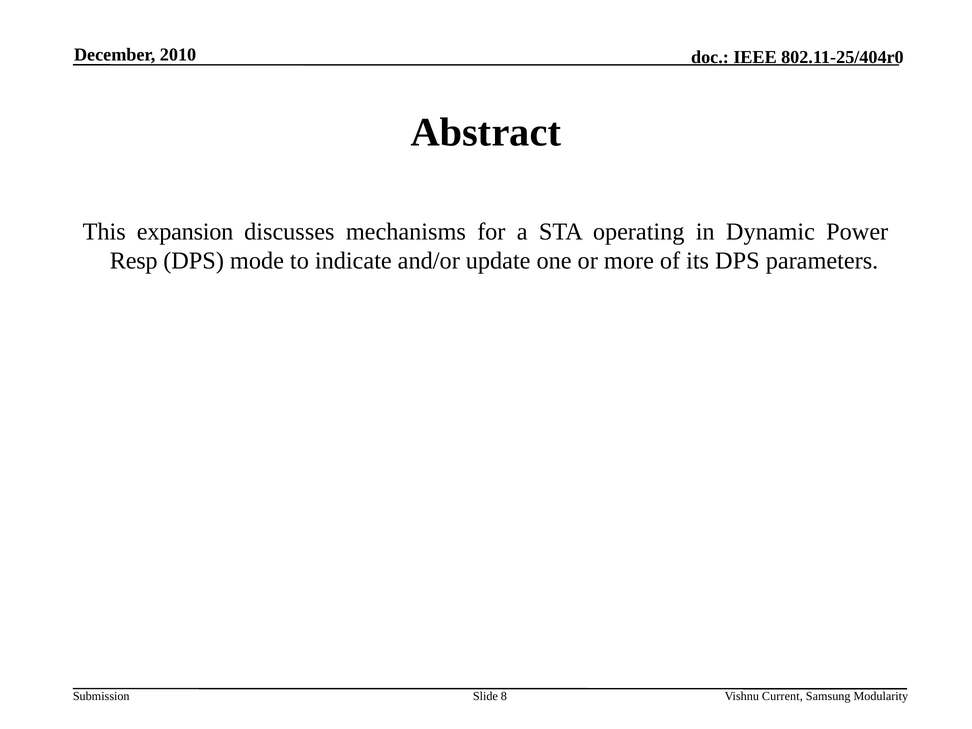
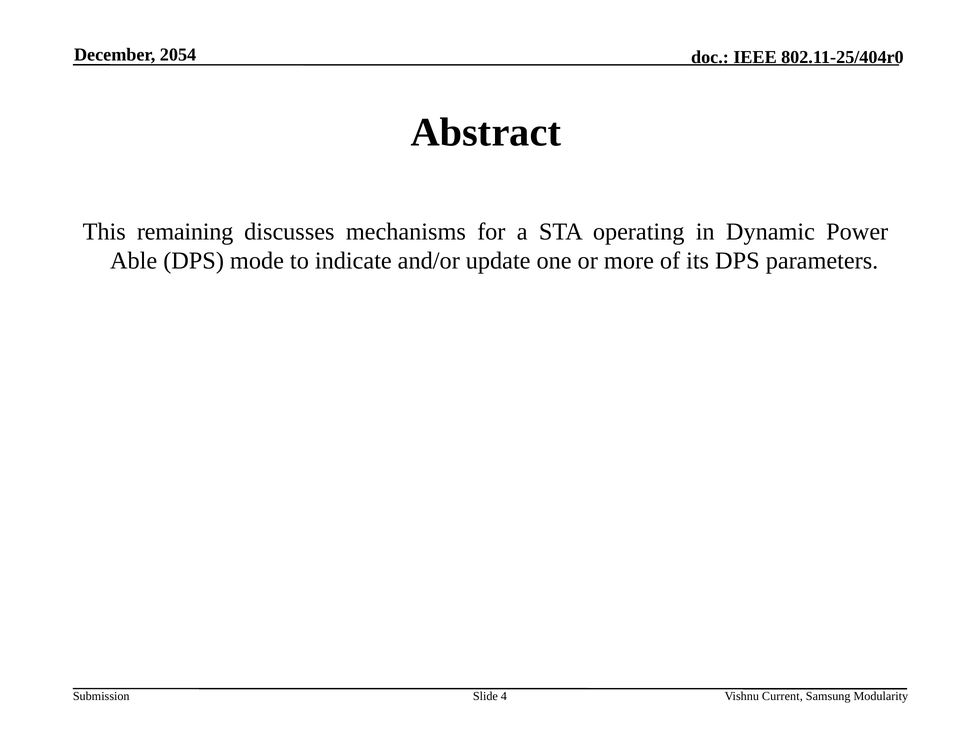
2010: 2010 -> 2054 (178, 55)
expansion: expansion -> remaining (185, 232)
Resp: Resp -> Able (134, 261)
8: 8 -> 4 (504, 696)
